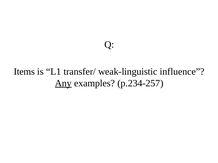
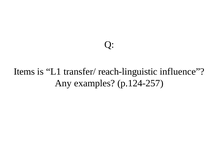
weak-linguistic: weak-linguistic -> reach-linguistic (128, 72)
Any underline: present -> none (63, 83)
p.234-257: p.234-257 -> p.124-257 (140, 83)
